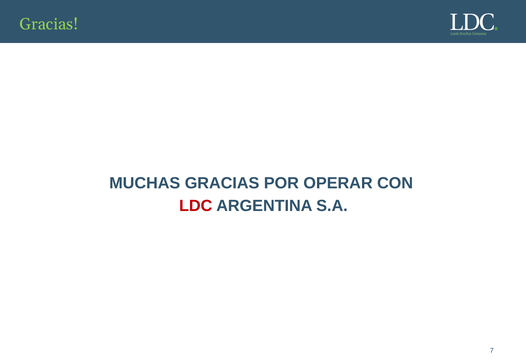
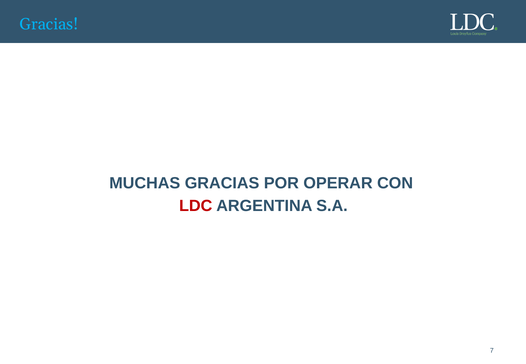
Gracias colour: light green -> light blue (49, 24)
